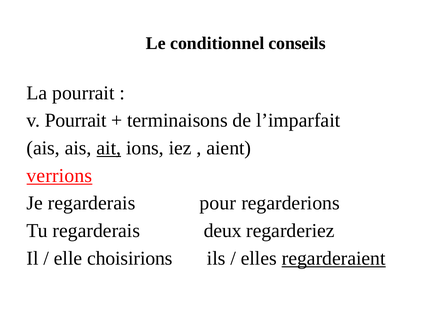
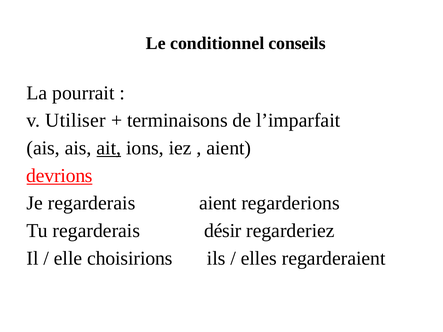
v Pourrait: Pourrait -> Utiliser (75, 121)
verrions: verrions -> devrions (59, 176)
regarderais pour: pour -> aient (218, 203)
deux: deux -> désir (223, 231)
regarderaient underline: present -> none (334, 258)
